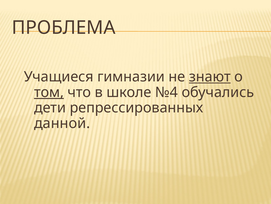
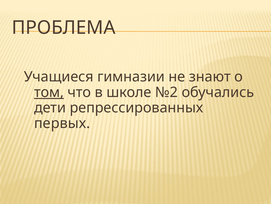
знают underline: present -> none (210, 77)
№4: №4 -> №2 (167, 92)
данной: данной -> первых (62, 123)
